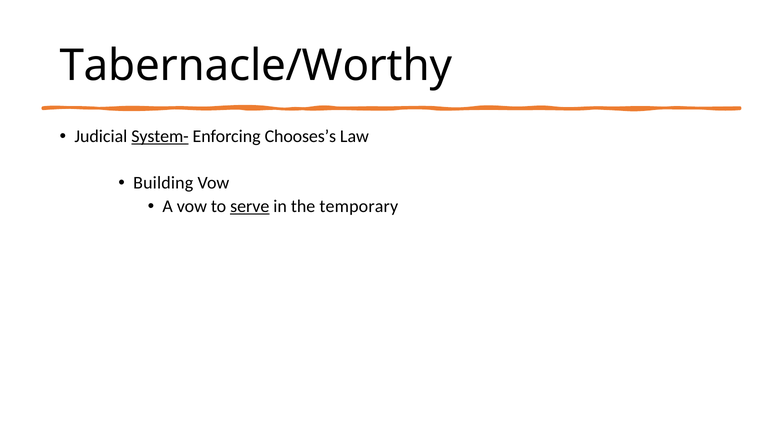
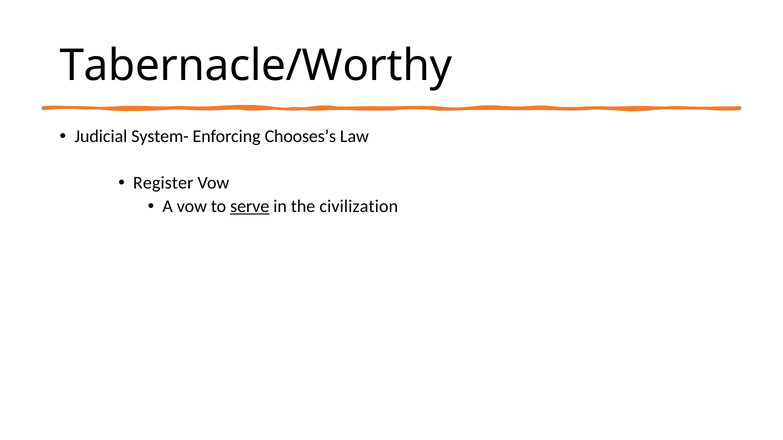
System- underline: present -> none (160, 136)
Building: Building -> Register (163, 183)
temporary: temporary -> civilization (359, 207)
